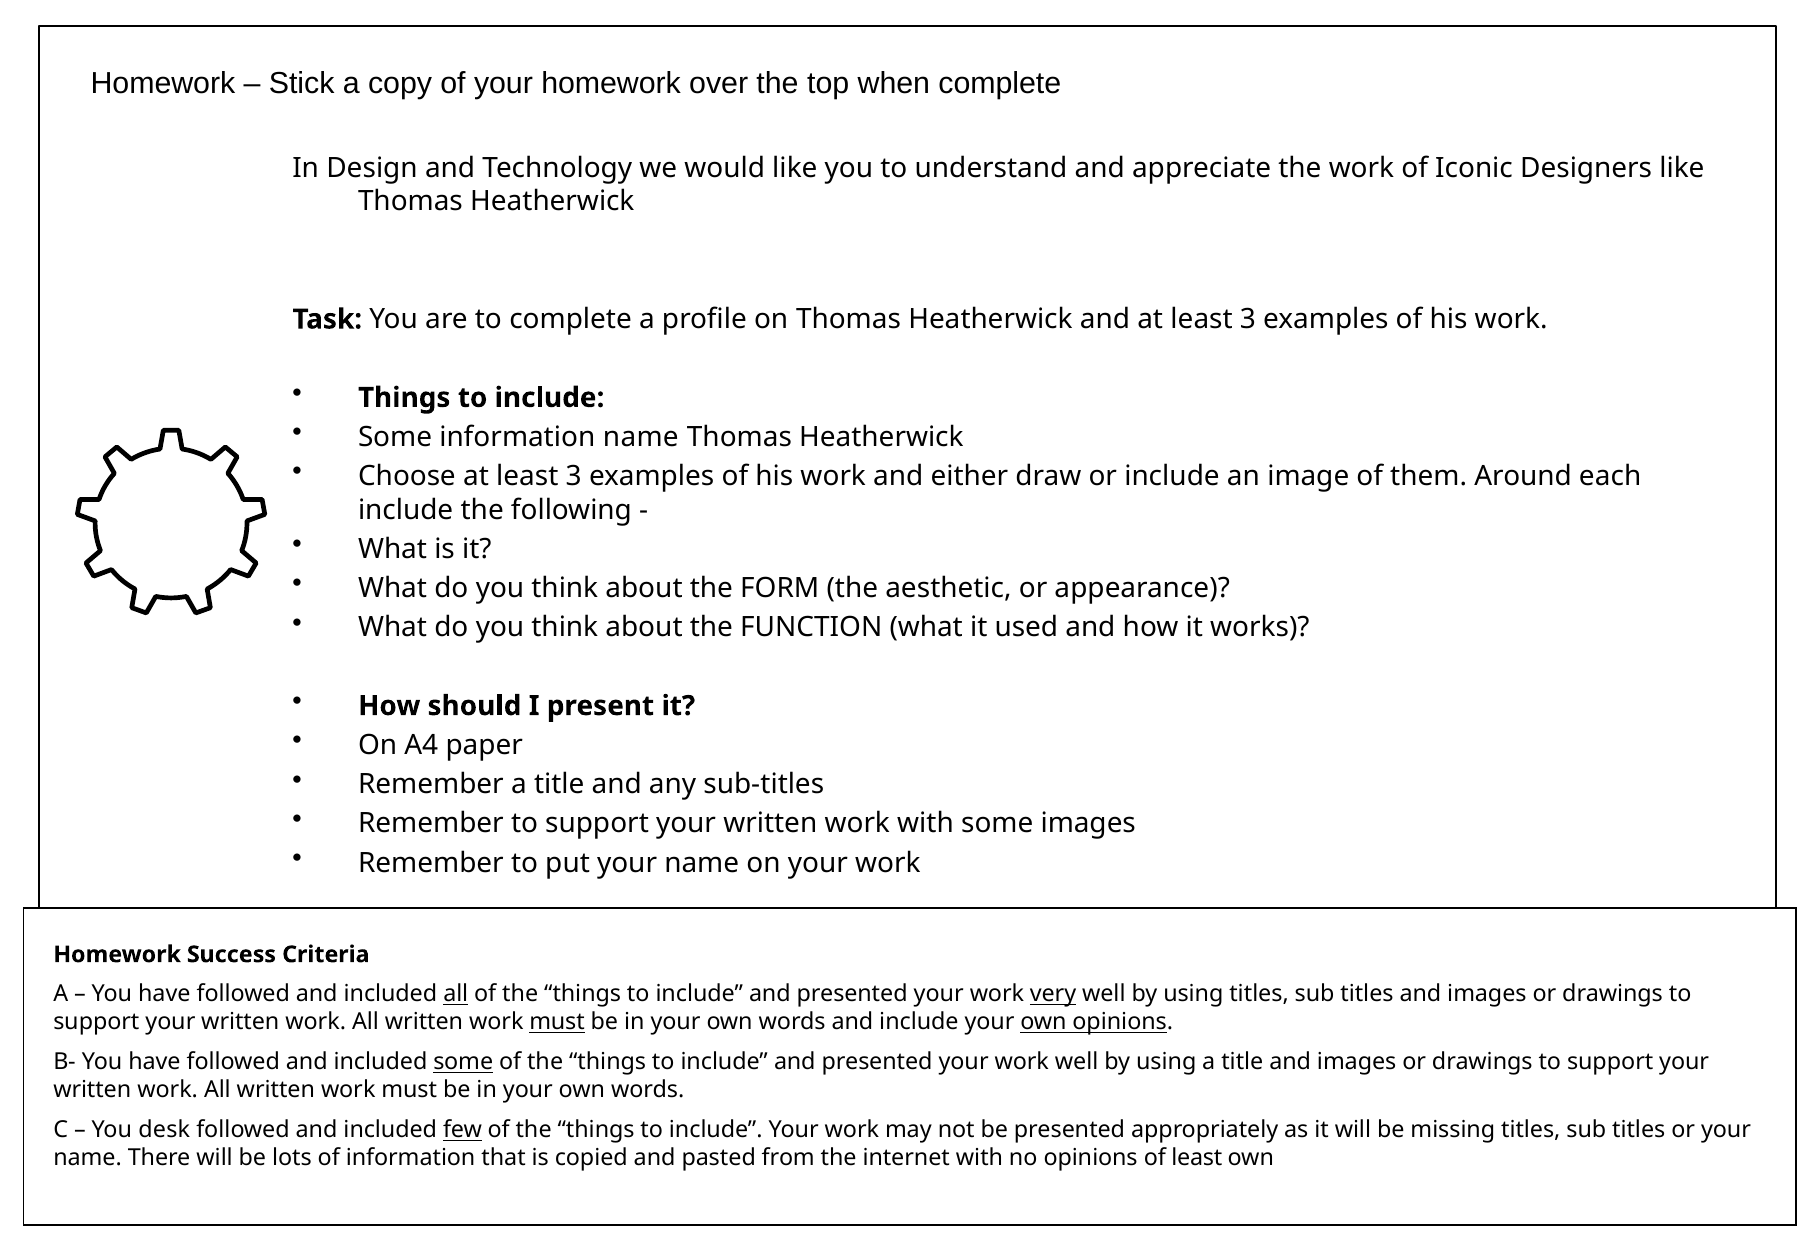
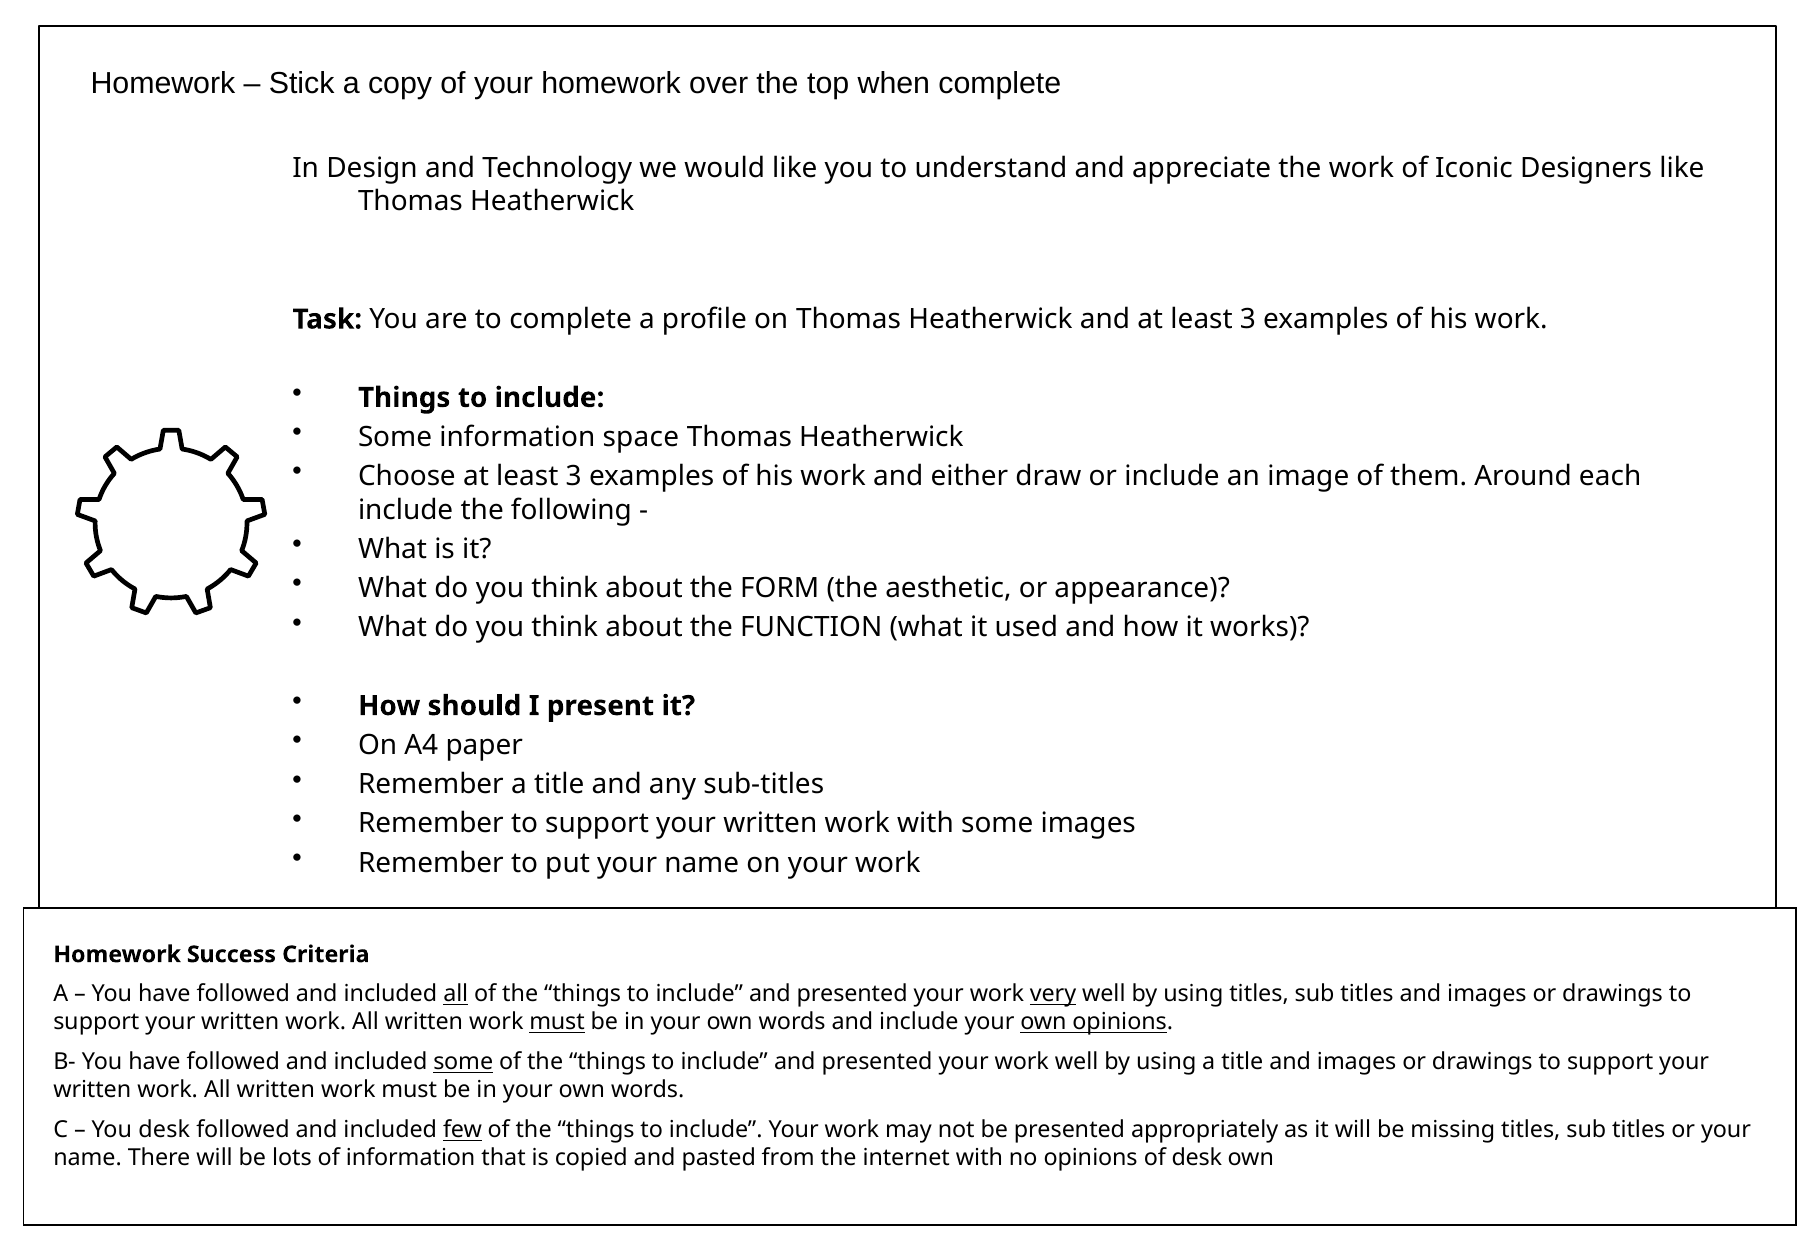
information name: name -> space (641, 437)
of least: least -> desk (1197, 1158)
